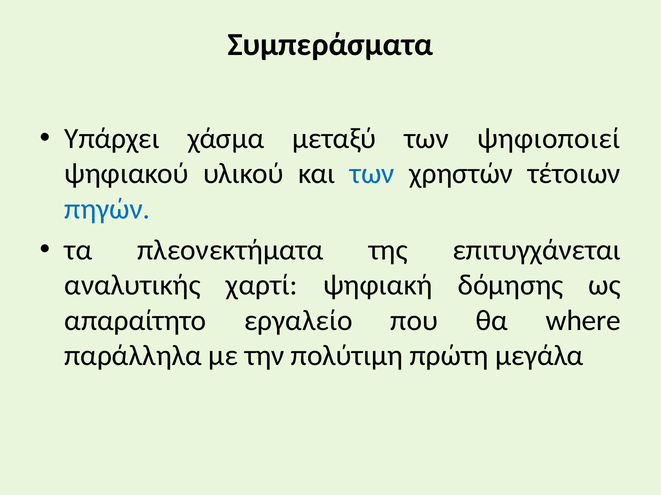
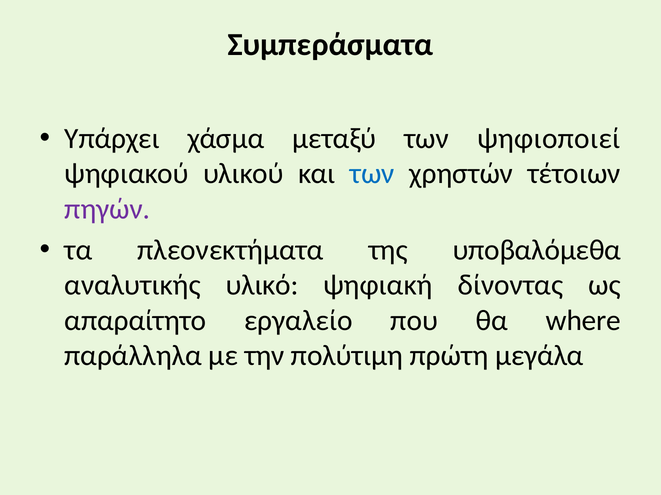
πηγών colour: blue -> purple (107, 209)
επιτυγχάνεται: επιτυγχάνεται -> υποβαλόμεθα (537, 250)
χαρτί: χαρτί -> υλικό (262, 286)
δόμησης: δόμησης -> δίνοντας (511, 286)
